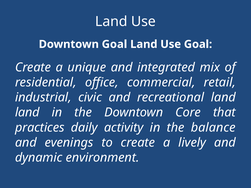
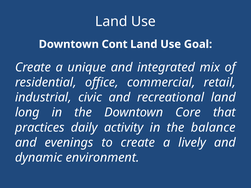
Downtown Goal: Goal -> Cont (115, 44)
land: land -> long (27, 113)
